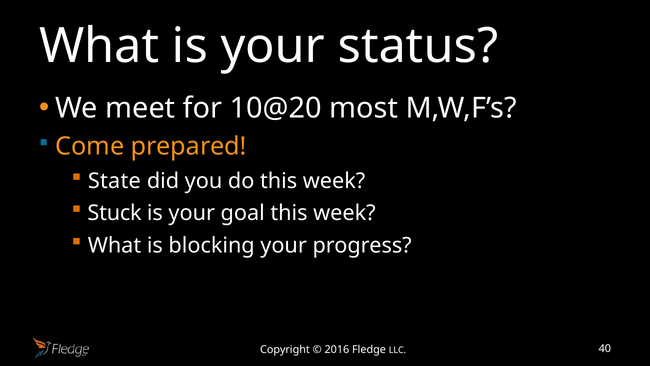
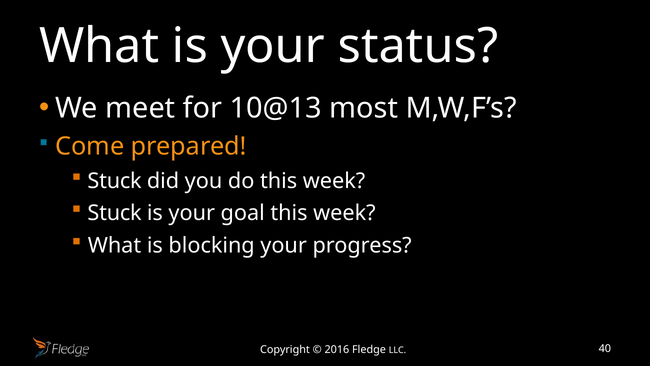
10@20: 10@20 -> 10@13 (276, 108)
State: State -> Stuck (115, 181)
